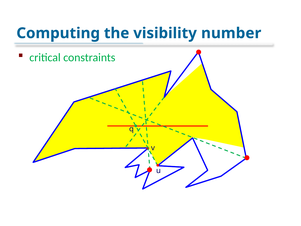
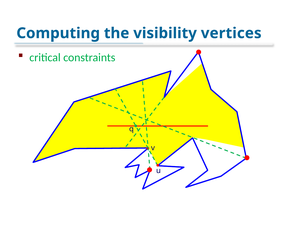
number: number -> vertices (231, 33)
